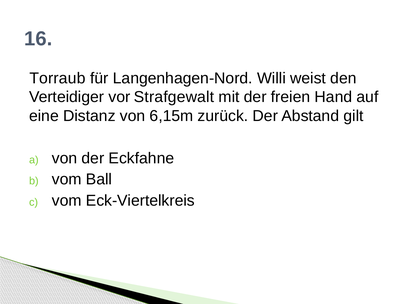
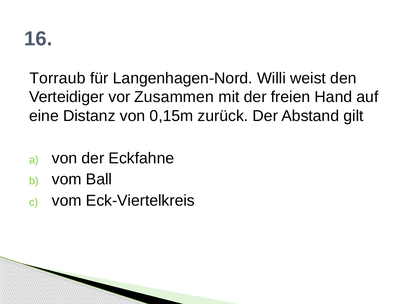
Strafgewalt: Strafgewalt -> Zusammen (174, 97)
6,15m: 6,15m -> 0,15m (171, 116)
